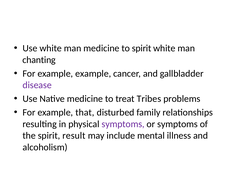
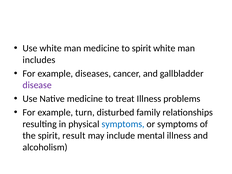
chanting: chanting -> includes (39, 60)
example example: example -> diseases (93, 73)
treat Tribes: Tribes -> Illness (149, 99)
that: that -> turn (85, 112)
symptoms colour: purple -> blue (123, 124)
